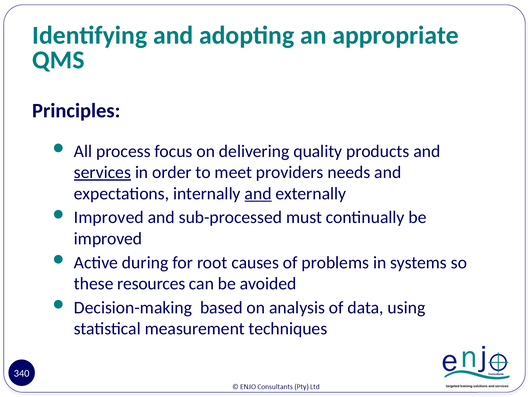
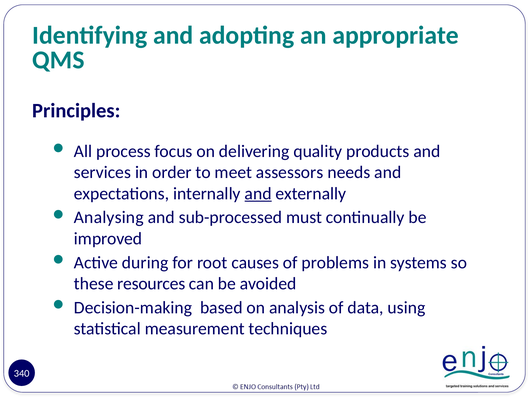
services underline: present -> none (102, 172)
providers: providers -> assessors (290, 172)
Improved: Improved -> Analysing (109, 217)
